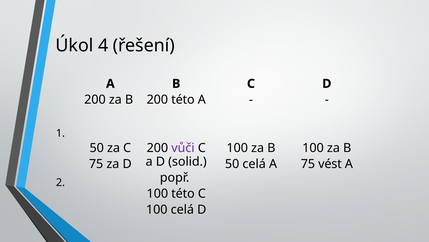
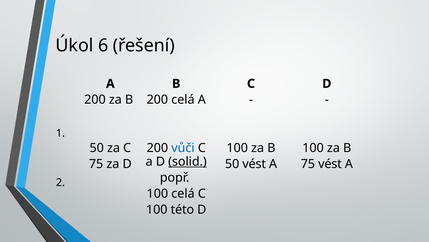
4: 4 -> 6 (103, 46)
200 této: této -> celá (183, 100)
vůči colour: purple -> blue (183, 148)
solid underline: none -> present (187, 161)
50 celá: celá -> vést (254, 164)
100 této: této -> celá (183, 193)
100 celá: celá -> této (182, 209)
